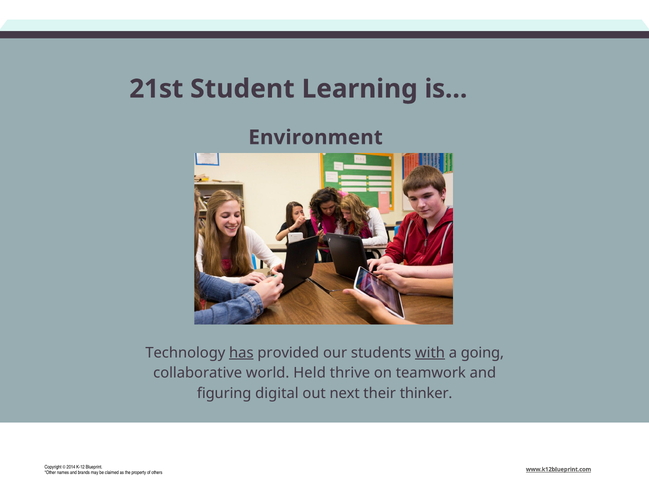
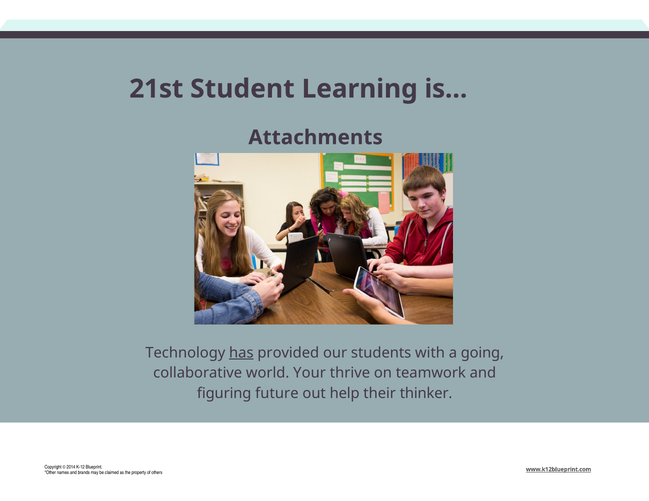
Environment: Environment -> Attachments (316, 138)
with underline: present -> none (430, 353)
Held: Held -> Your (310, 373)
digital: digital -> future (277, 394)
next: next -> help (345, 394)
